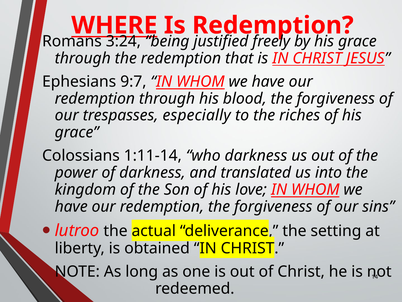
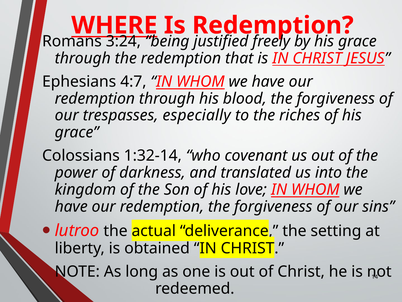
9:7: 9:7 -> 4:7 (133, 81)
1:11-14: 1:11-14 -> 1:32-14 (153, 156)
who darkness: darkness -> covenant (256, 156)
